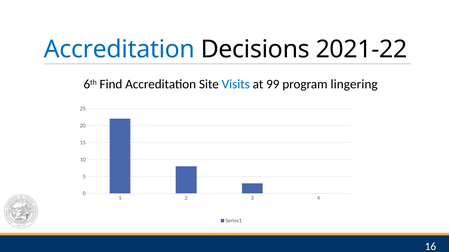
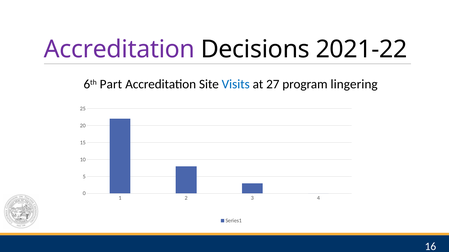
Accreditation colour: blue -> purple (119, 50)
Find: Find -> Part (111, 84)
99: 99 -> 27 (273, 84)
